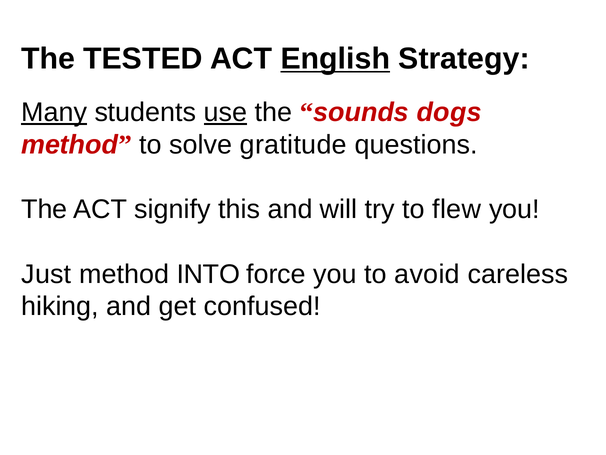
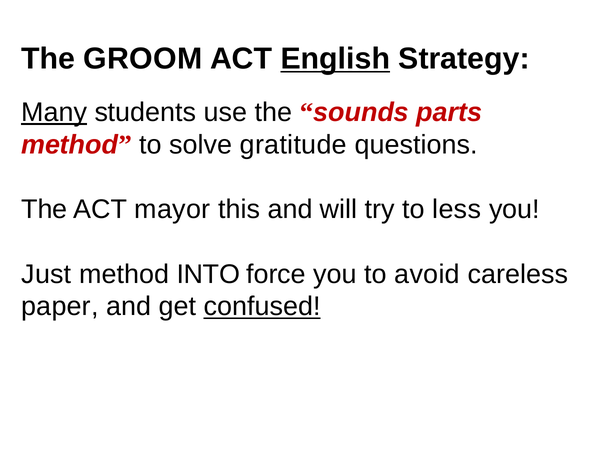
TESTED: TESTED -> GROOM (143, 59)
use underline: present -> none (226, 112)
dogs: dogs -> parts (449, 112)
signify: signify -> mayor (172, 209)
flew: flew -> less (457, 209)
hiking: hiking -> paper (60, 306)
confused underline: none -> present (262, 306)
